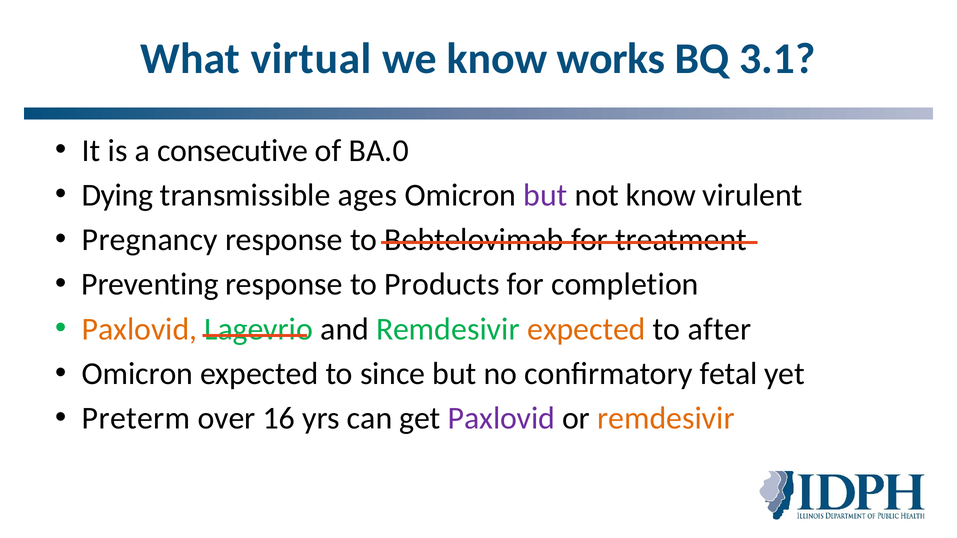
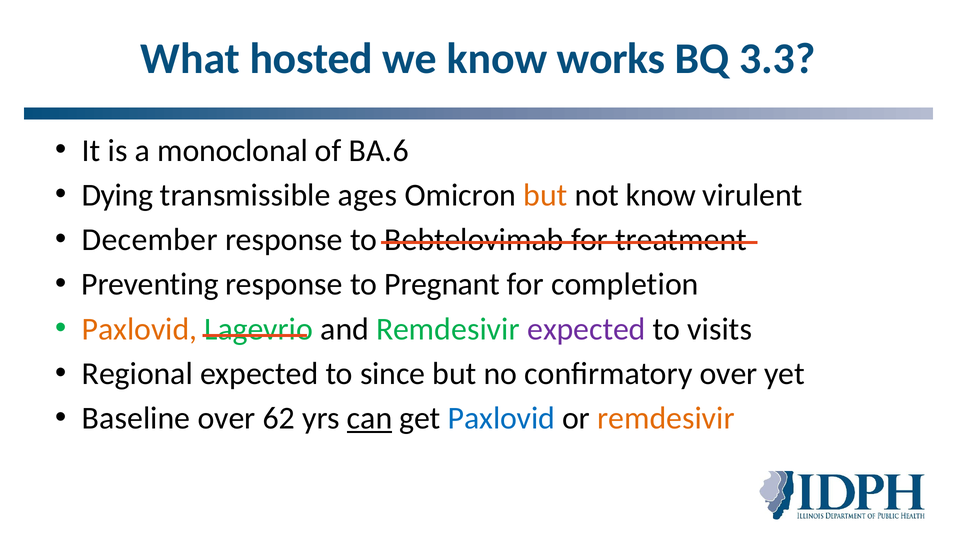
virtual: virtual -> hosted (311, 59)
3.1: 3.1 -> 3.3 (777, 59)
consecutive: consecutive -> monoclonal (233, 151)
BA.0: BA.0 -> BA.6 (379, 151)
but colour: purple -> orange (545, 195)
Pregnancy: Pregnancy -> December (150, 240)
Products: Products -> Pregnant (442, 285)
expected colour: orange -> purple (586, 329)
after: after -> visits (720, 329)
Omicron: Omicron -> Regional (137, 374)
confirmatory fetal: fetal -> over (729, 374)
Preterm: Preterm -> Baseline (136, 419)
16: 16 -> 62 (279, 419)
can underline: none -> present (370, 419)
Paxlovid colour: purple -> blue (501, 419)
